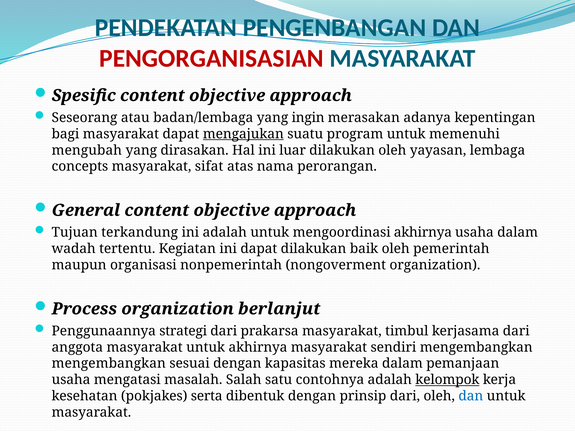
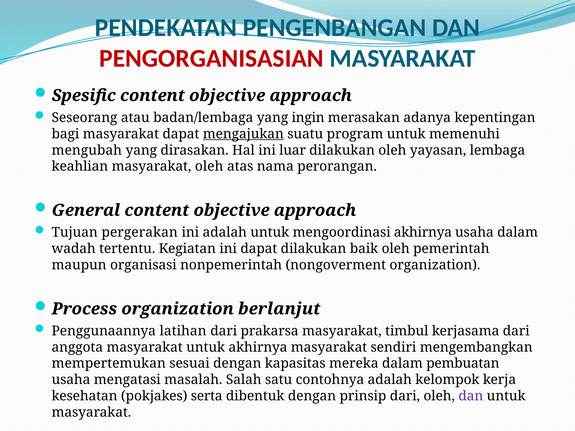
concepts: concepts -> keahlian (80, 167)
masyarakat sifat: sifat -> oleh (209, 167)
terkandung: terkandung -> pergerakan (140, 233)
strategi: strategi -> latihan (183, 331)
mengembangkan: mengembangkan -> mempertemukan (109, 364)
pemanjaan: pemanjaan -> pembuatan (463, 364)
kelompok underline: present -> none (447, 380)
dan colour: blue -> purple (471, 396)
